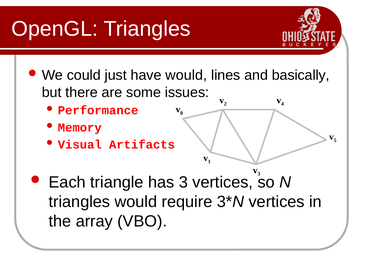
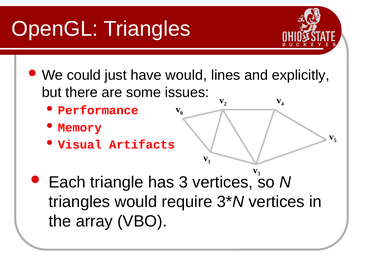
basically: basically -> explicitly (301, 75)
